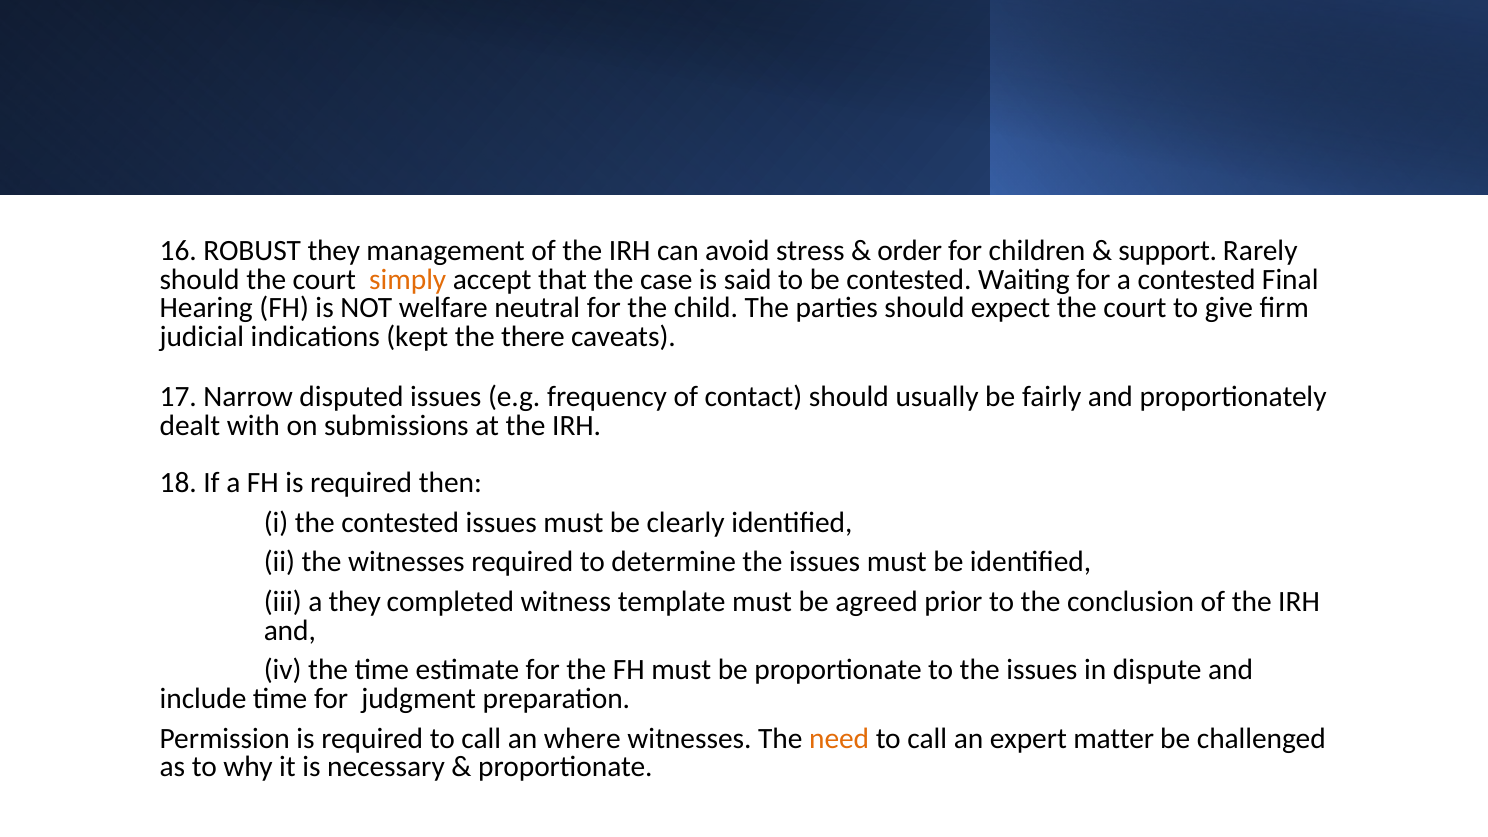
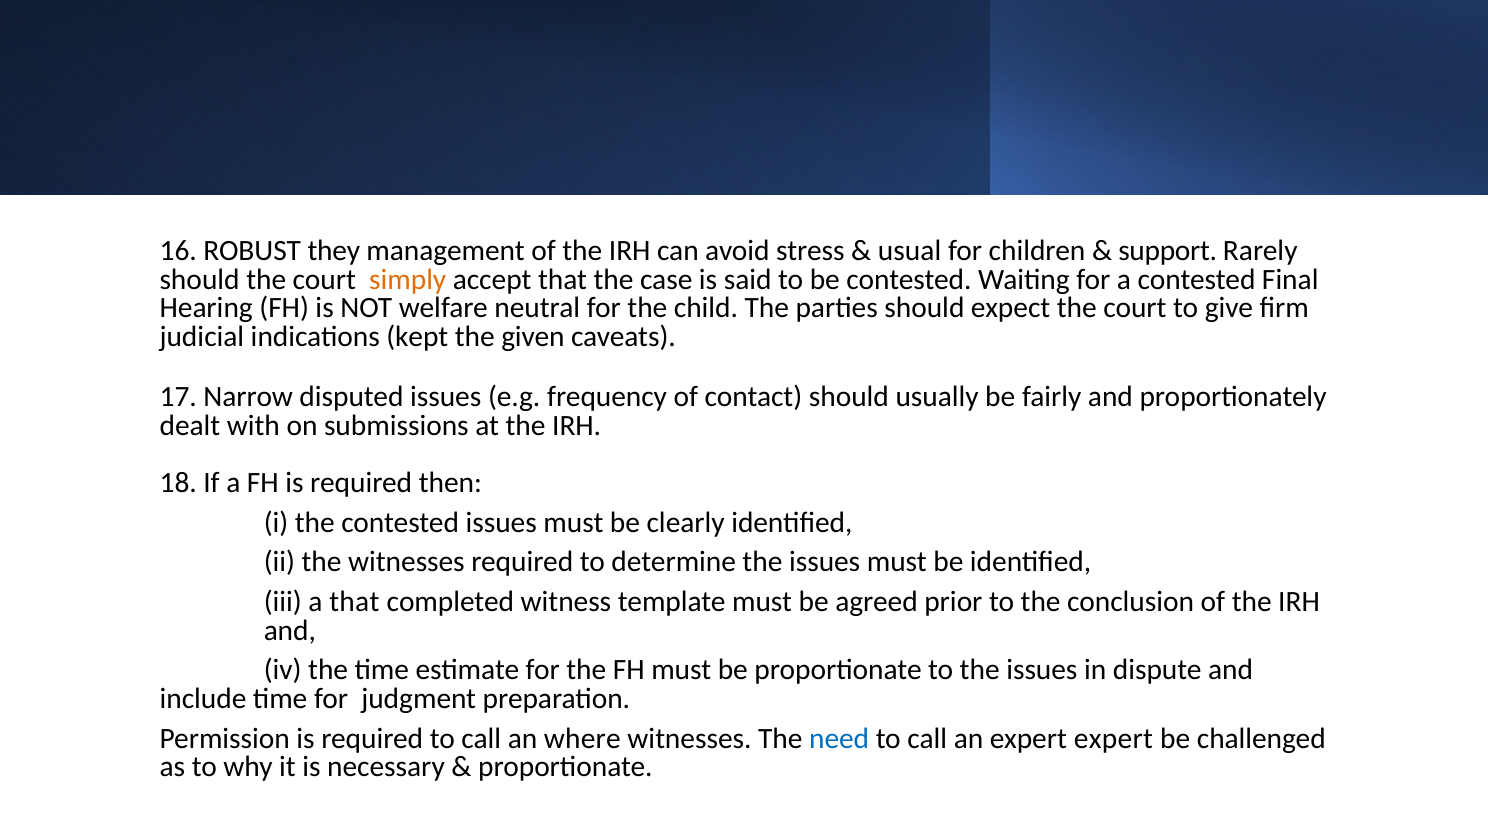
order: order -> usual (910, 251)
there: there -> given (533, 337)
a they: they -> that (354, 602)
need colour: orange -> blue (839, 738)
expert matter: matter -> expert (1113, 738)
